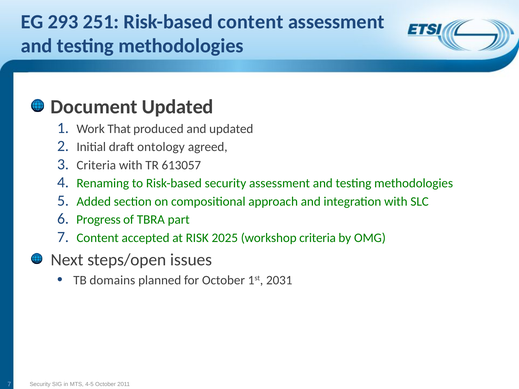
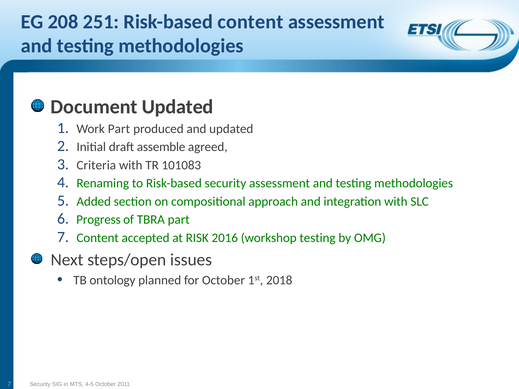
293: 293 -> 208 (63, 22)
Work That: That -> Part (119, 129)
ontology: ontology -> assemble (161, 147)
613057: 613057 -> 101083 (181, 165)
2025: 2025 -> 2016 (225, 238)
workshop criteria: criteria -> testing (318, 238)
domains: domains -> ontology (112, 280)
2031: 2031 -> 2018 (279, 280)
